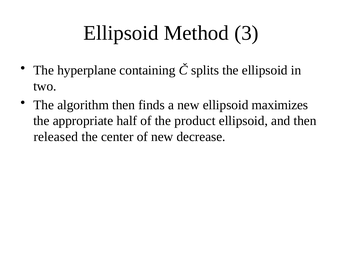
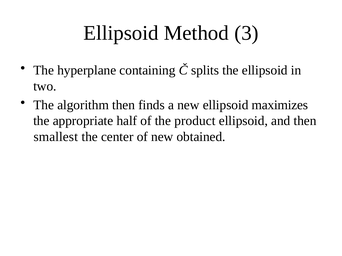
released: released -> smallest (56, 137)
decrease: decrease -> obtained (201, 137)
